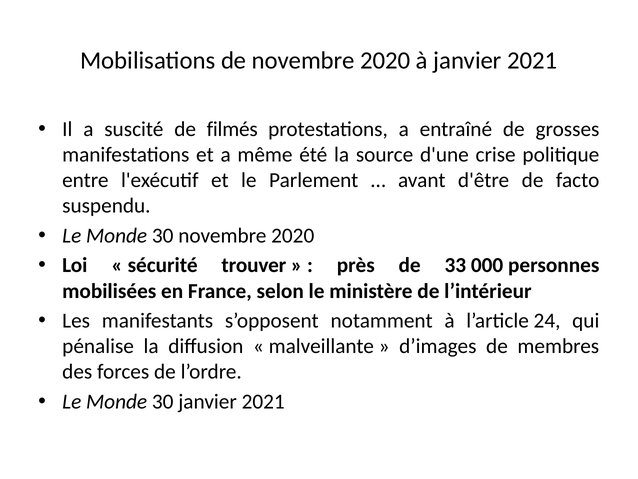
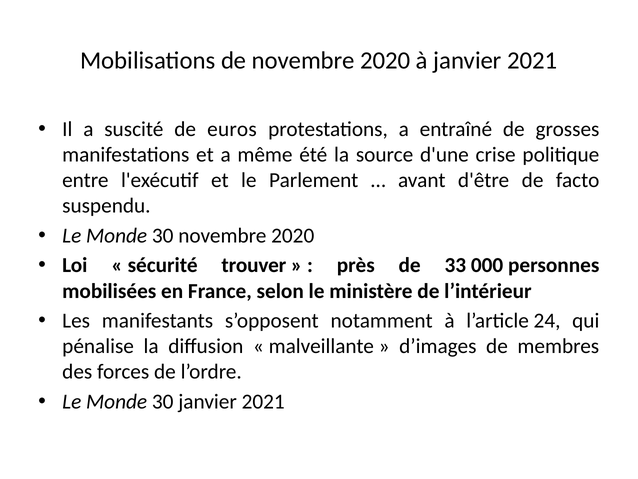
filmés: filmés -> euros (232, 129)
